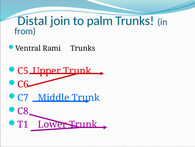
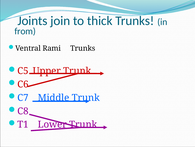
Distal: Distal -> Joints (33, 21)
palm: palm -> thick (100, 21)
